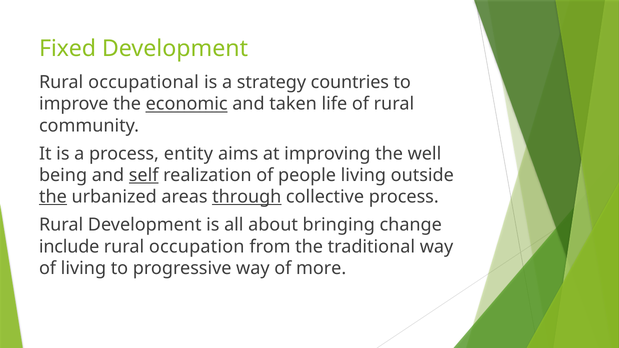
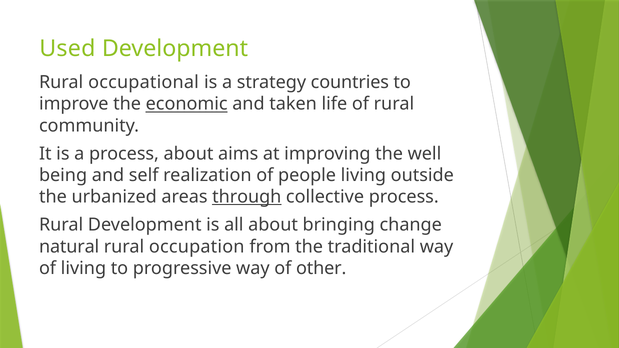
Fixed: Fixed -> Used (67, 49)
process entity: entity -> about (189, 154)
self underline: present -> none (144, 175)
the underline: present -> none (53, 197)
include: include -> natural (69, 247)
more: more -> other (321, 268)
